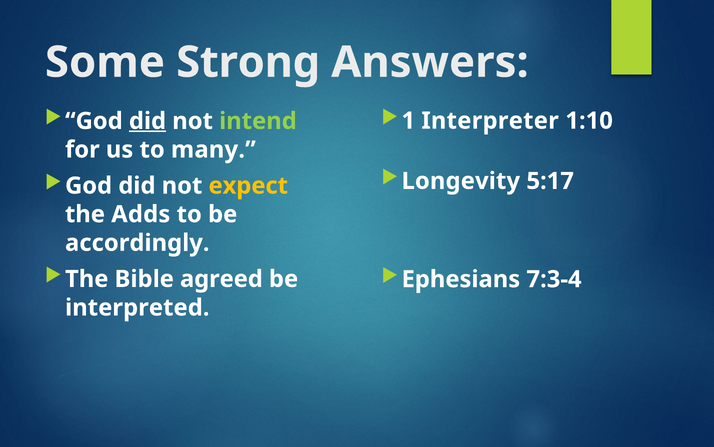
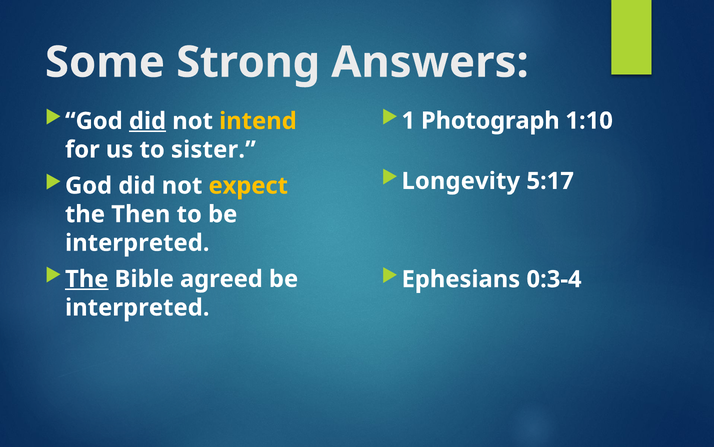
Interpreter: Interpreter -> Photograph (490, 121)
intend colour: light green -> yellow (258, 121)
many: many -> sister (213, 149)
Adds: Adds -> Then (141, 214)
accordingly: accordingly -> interpreted (137, 243)
The underline: none -> present (87, 279)
7:3-4: 7:3-4 -> 0:3-4 (554, 279)
